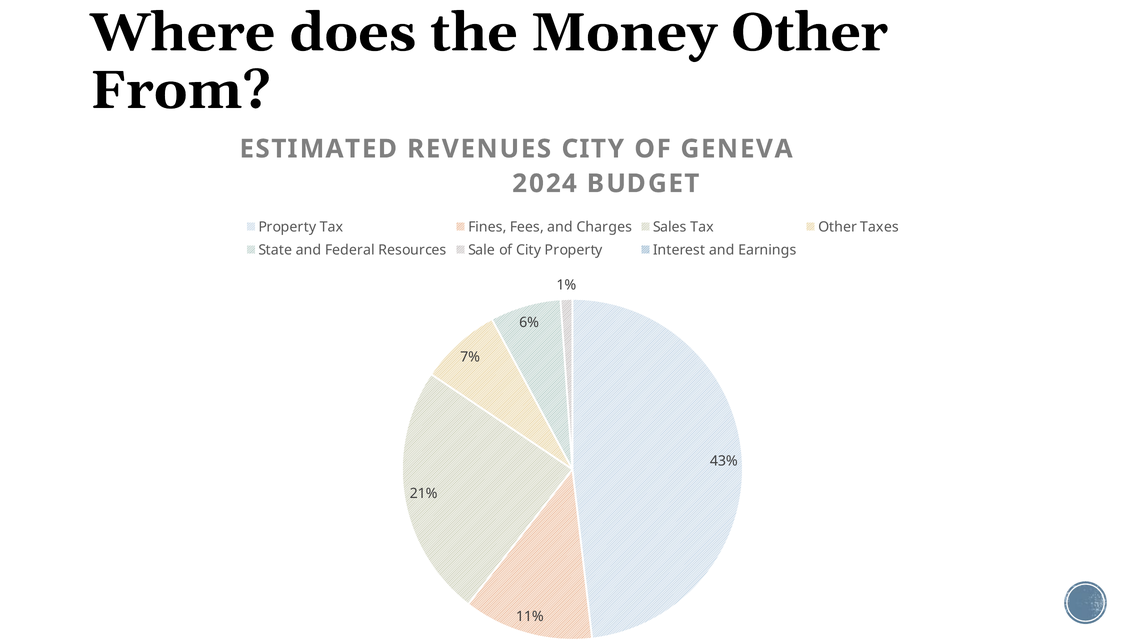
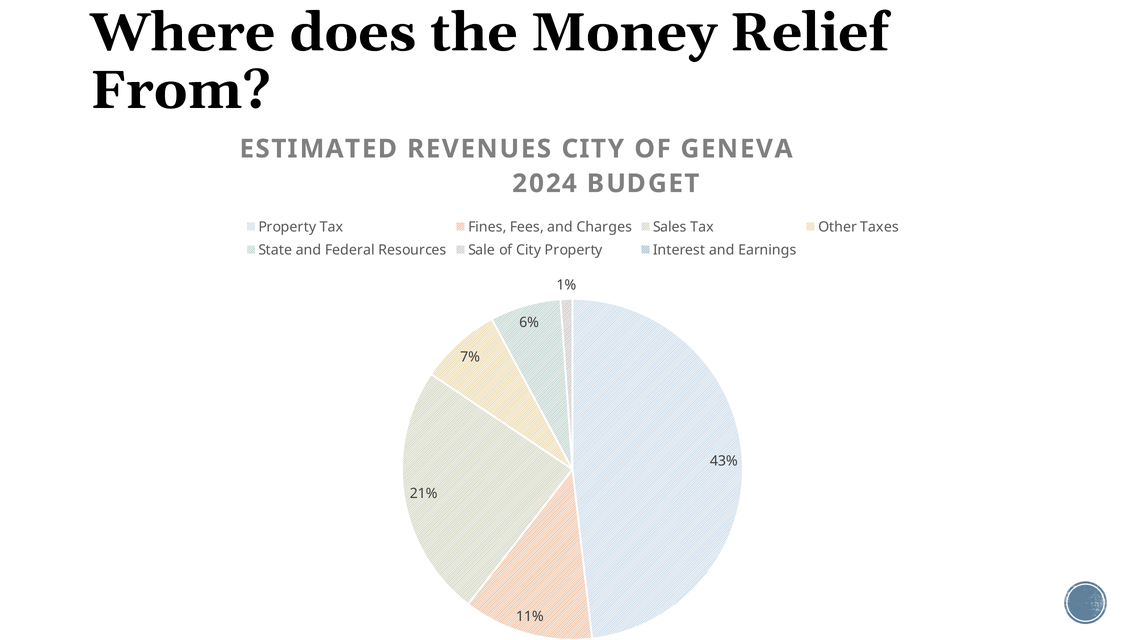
Money Other: Other -> Relief (809, 33)
